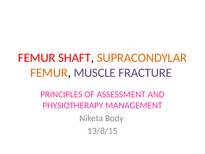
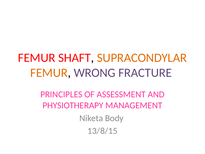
MUSCLE: MUSCLE -> WRONG (95, 73)
